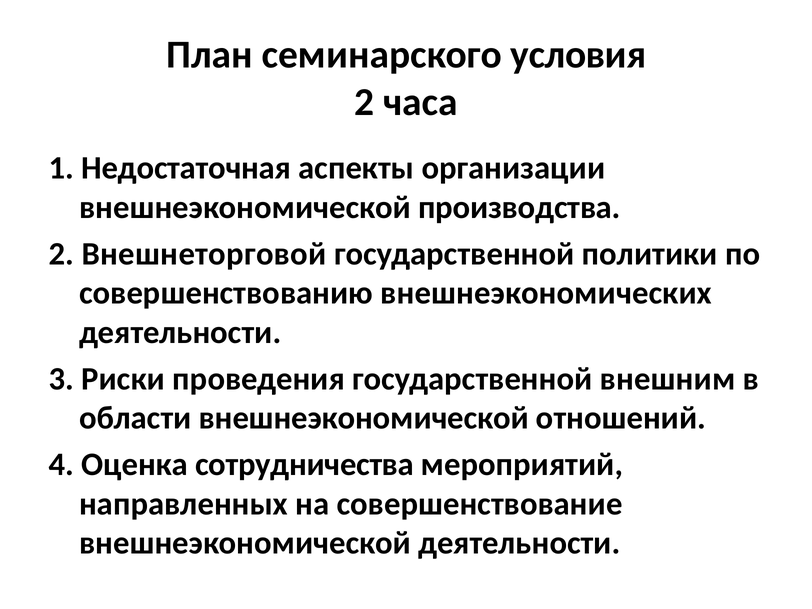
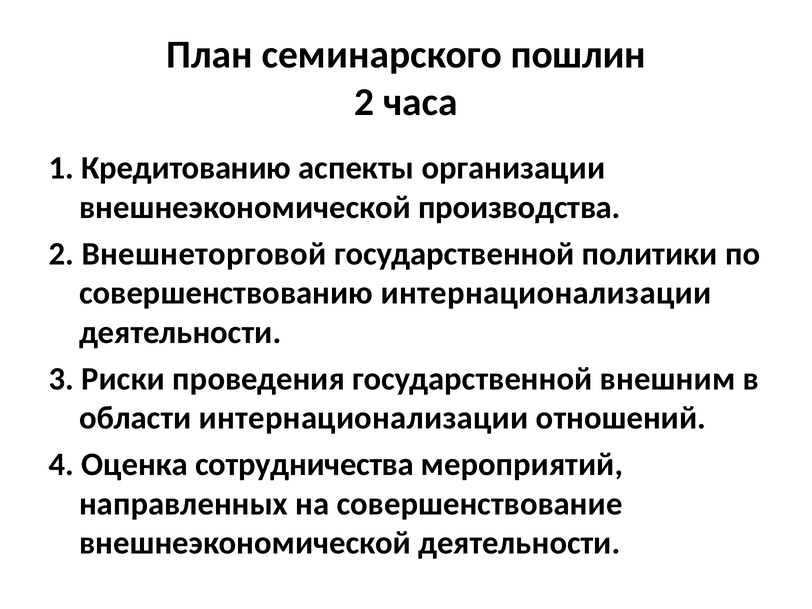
условия: условия -> пошлин (578, 55)
Недостаточная: Недостаточная -> Кредитованию (186, 168)
совершенствованию внешнеэкономических: внешнеэкономических -> интернационализации (546, 293)
области внешнеэкономической: внешнеэкономической -> интернационализации (364, 418)
